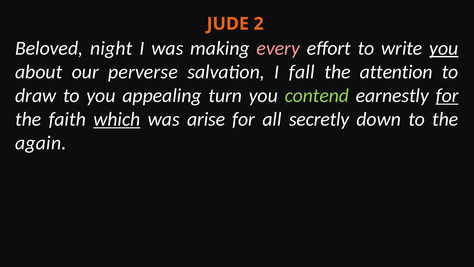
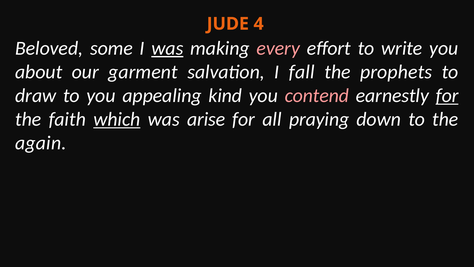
2: 2 -> 4 (259, 24)
night: night -> some (111, 48)
was underline: none -> present (167, 48)
you underline: present -> none (444, 48)
perverse: perverse -> garment (143, 72)
attention: attention -> prophets (396, 72)
turn: turn -> kind (225, 96)
contend colour: light green -> pink (317, 96)
secretly: secretly -> praying (319, 119)
